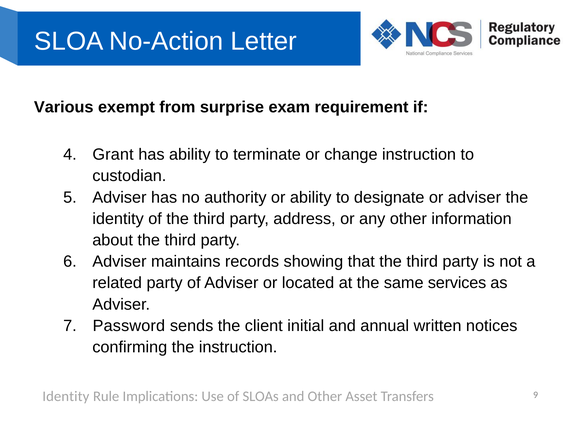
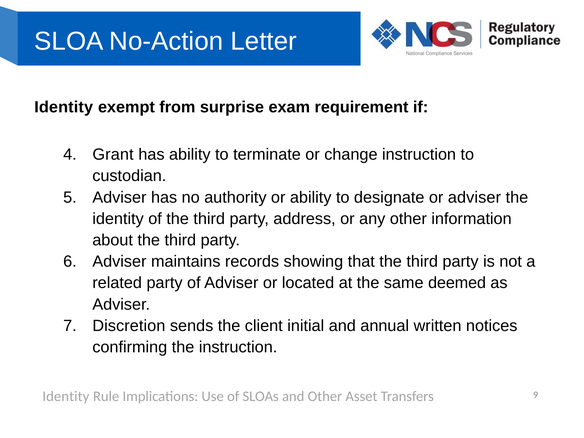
Various: Various -> Identity (64, 107)
services: services -> deemed (457, 283)
Password: Password -> Discretion (129, 326)
